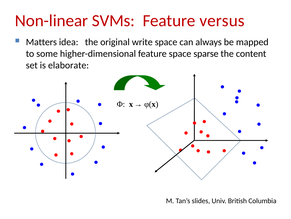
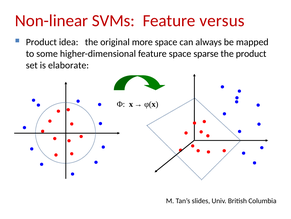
Matters: Matters -> Product (41, 42)
write: write -> more (142, 42)
the content: content -> product (251, 54)
